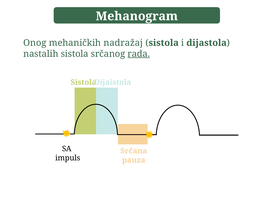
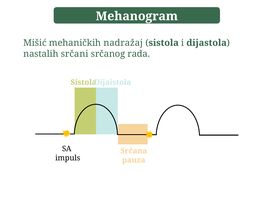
Onog: Onog -> Mišić (35, 43)
nastalih sistola: sistola -> srčani (75, 54)
rada underline: present -> none (139, 54)
